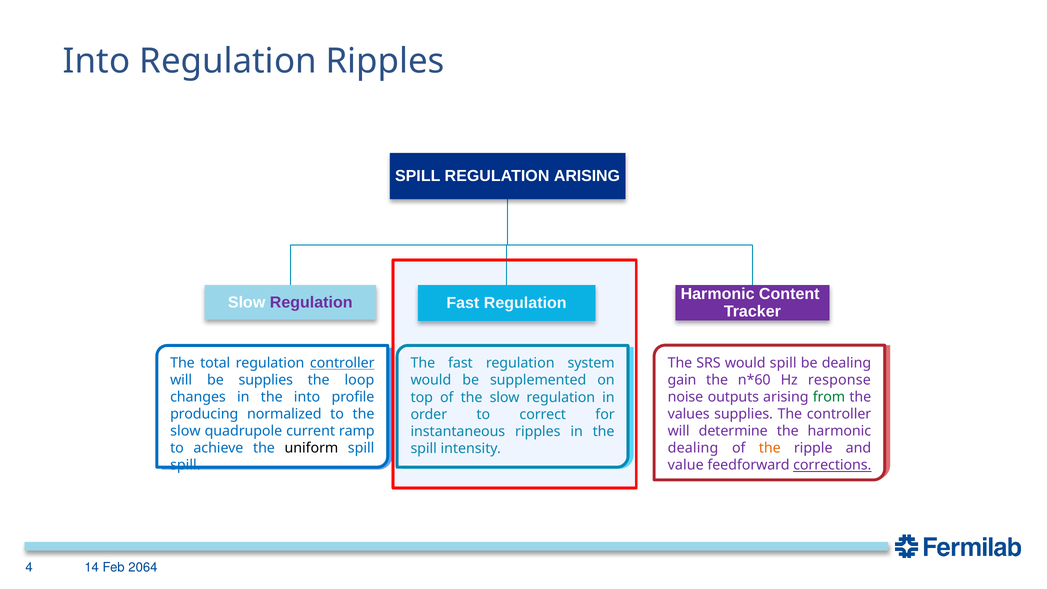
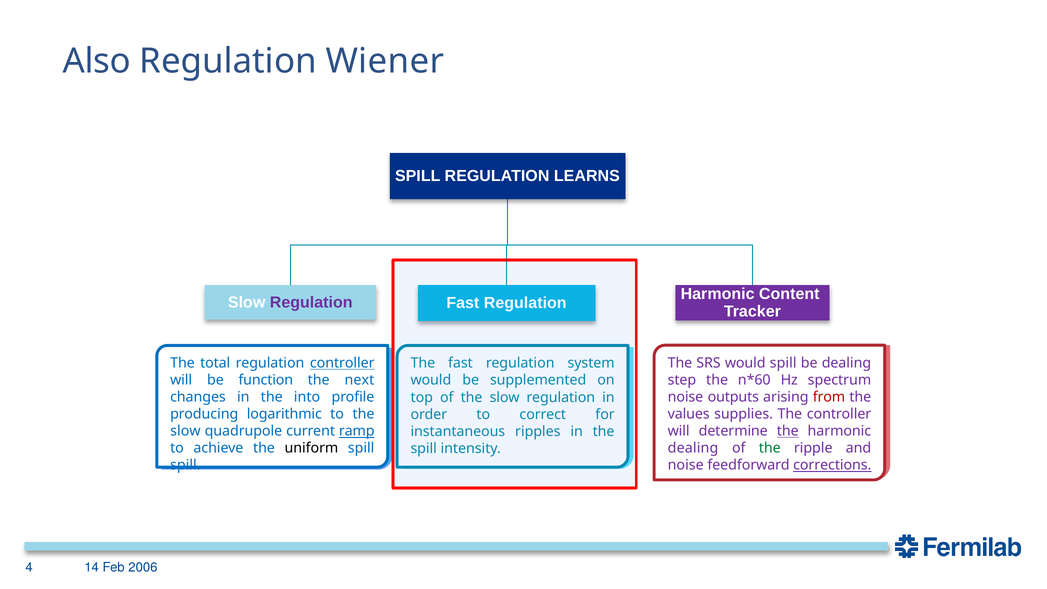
Into: Into -> Also (97, 61)
Regulation Ripples: Ripples -> Wiener (385, 61)
REGULATION ARISING: ARISING -> LEARNS (587, 176)
be supplies: supplies -> function (266, 380)
loop: loop -> next (359, 380)
gain: gain -> step (682, 380)
response: response -> spectrum (839, 380)
from colour: green -> red (829, 397)
normalized: normalized -> logarithmic (284, 414)
ramp underline: none -> present (357, 431)
the underline: none -> present (788, 431)
the colour: orange -> green (770, 448)
value: value -> noise (686, 465)
2064: 2064 -> 2006 (143, 567)
